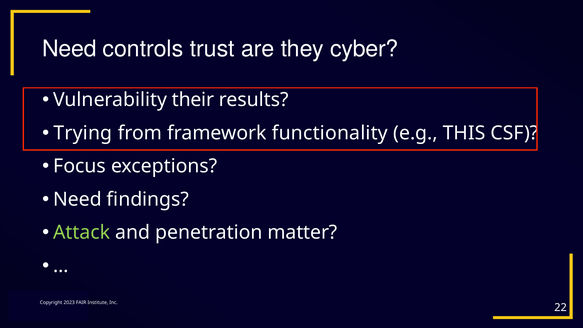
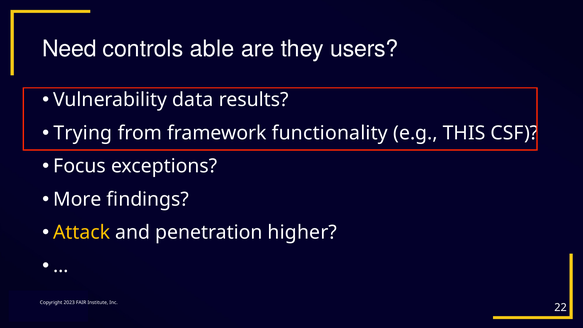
trust: trust -> able (212, 49)
cyber: cyber -> users (364, 49)
their: their -> data (193, 100)
Need: Need -> More (77, 199)
Attack colour: light green -> yellow (82, 232)
matter: matter -> higher (302, 232)
